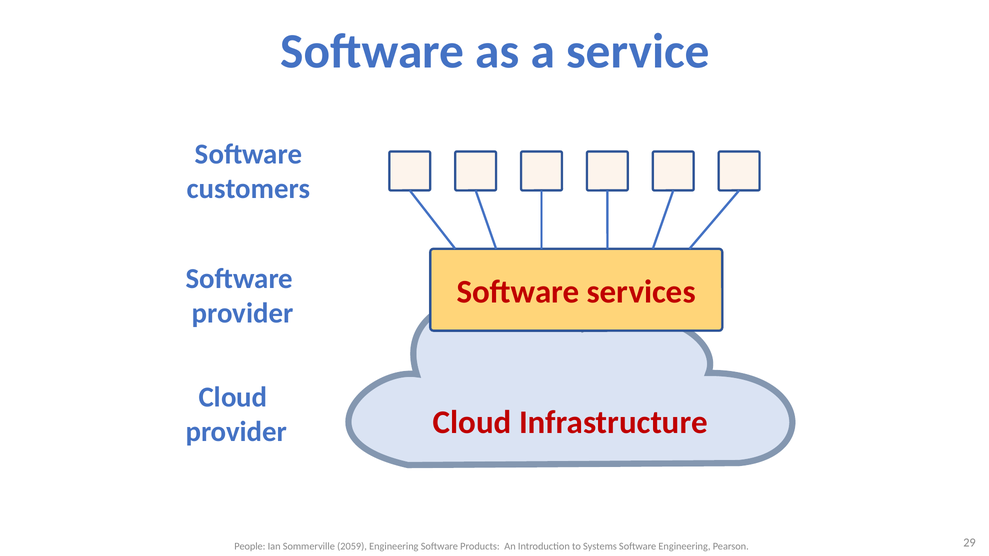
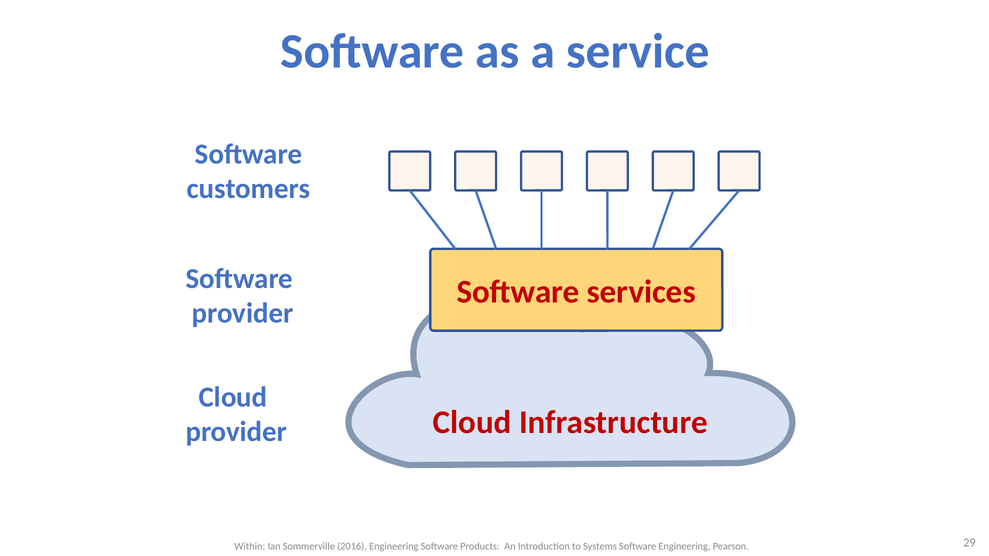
People: People -> Within (250, 546)
2059: 2059 -> 2016 (352, 546)
